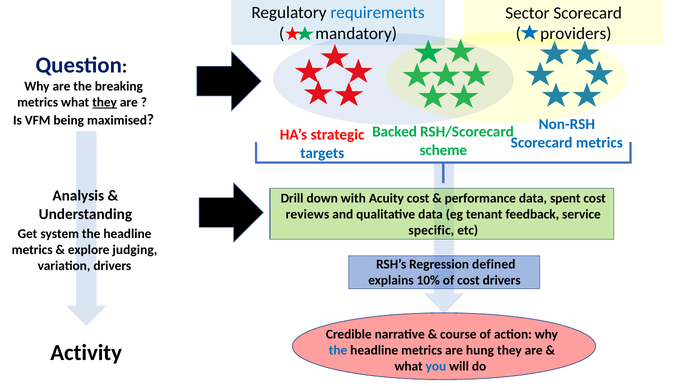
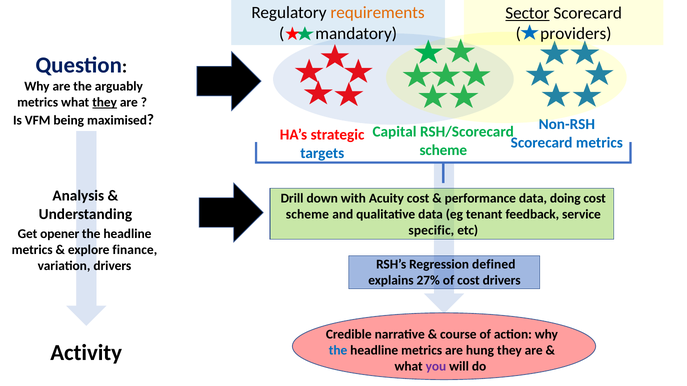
requirements colour: blue -> orange (378, 13)
Sector underline: none -> present (527, 13)
breaking: breaking -> arguably (119, 86)
Backed: Backed -> Capital (395, 132)
spent: spent -> doing (565, 199)
reviews: reviews -> scheme (307, 215)
system: system -> opener (60, 234)
judging: judging -> finance (135, 250)
10%: 10% -> 27% (428, 281)
you colour: blue -> purple (436, 367)
